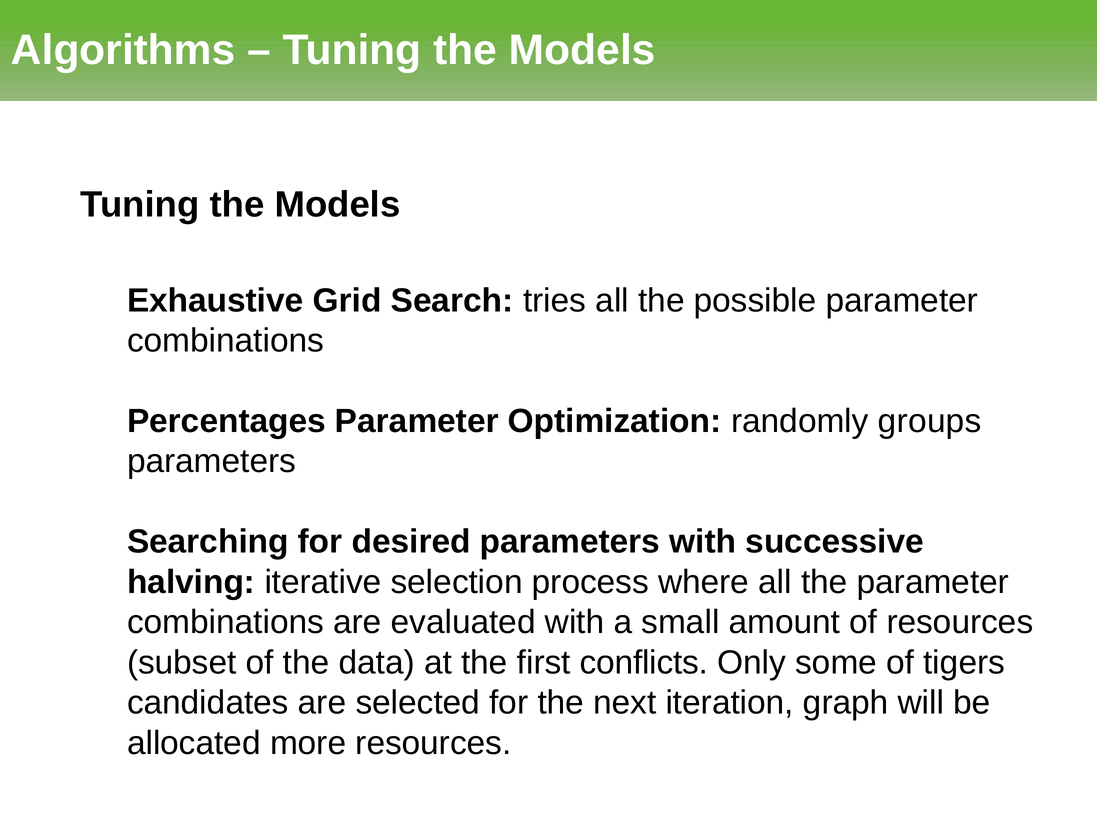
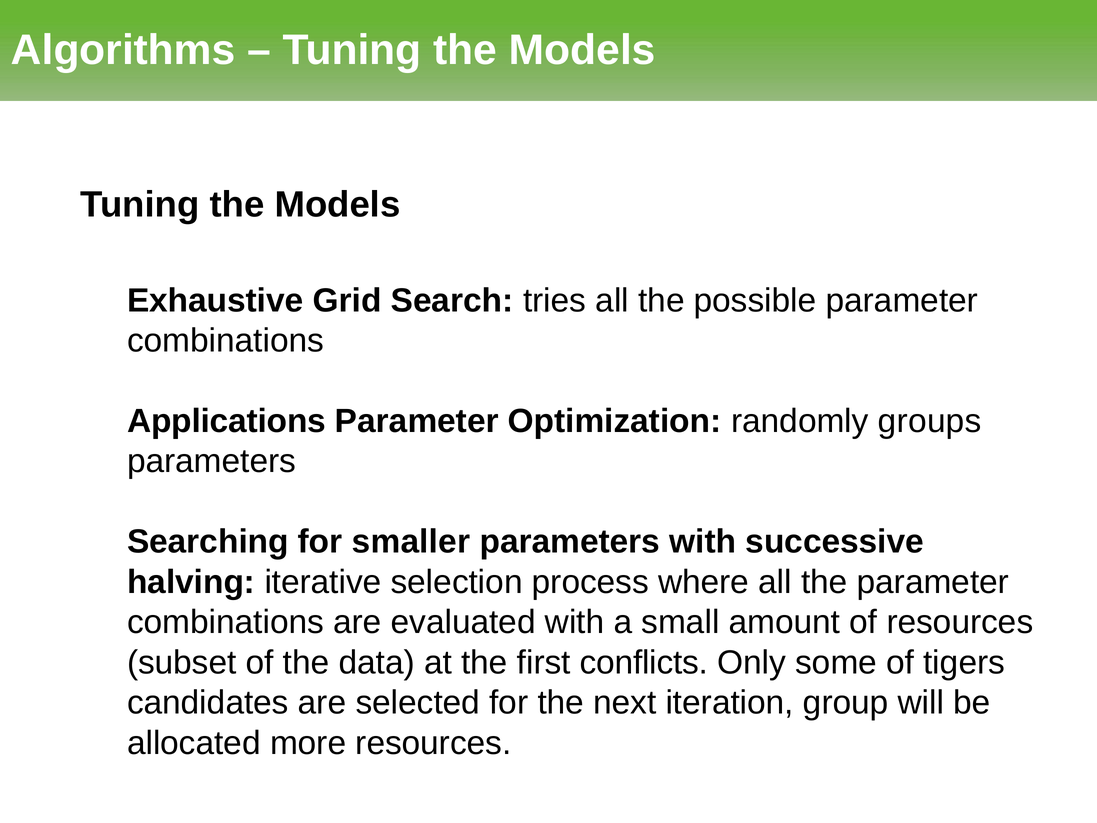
Percentages: Percentages -> Applications (227, 421)
desired: desired -> smaller (411, 542)
graph: graph -> group (846, 703)
